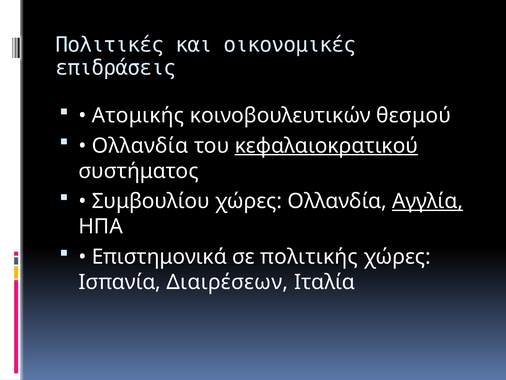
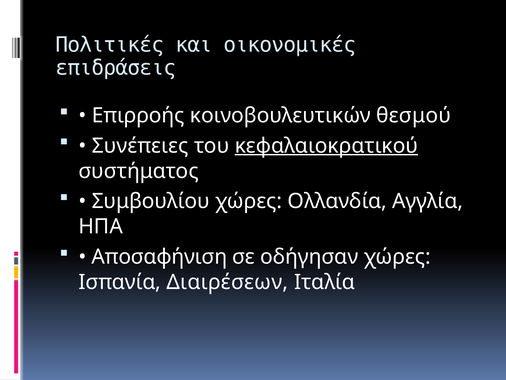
Ατομικής: Ατομικής -> Επιρροής (138, 115)
Ολλανδία: Ολλανδία -> Συνέπειες (140, 146)
Αγγλία underline: present -> none (428, 201)
Επιστημονικά: Επιστημονικά -> Αποσαφήνιση (159, 257)
πολιτικής: πολιτικής -> οδήγησαν (309, 257)
